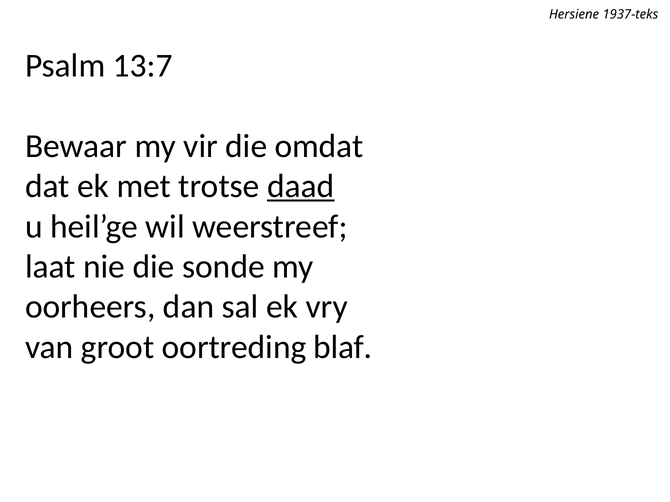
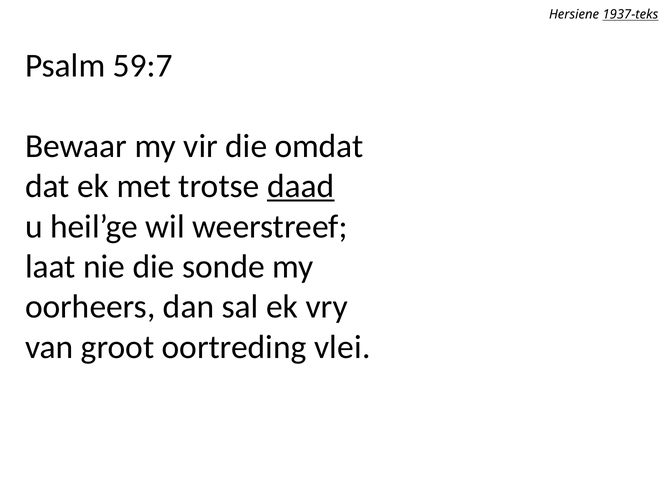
1937-teks underline: none -> present (630, 15)
13:7: 13:7 -> 59:7 (143, 66)
blaf: blaf -> vlei (342, 347)
